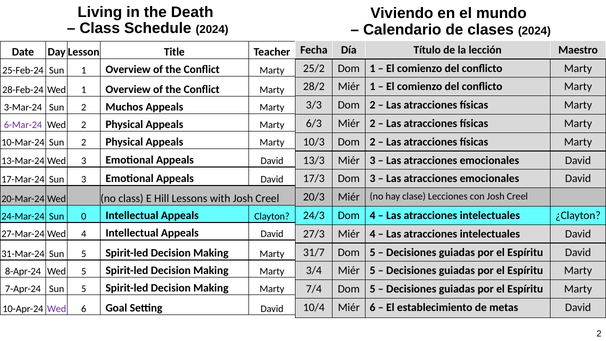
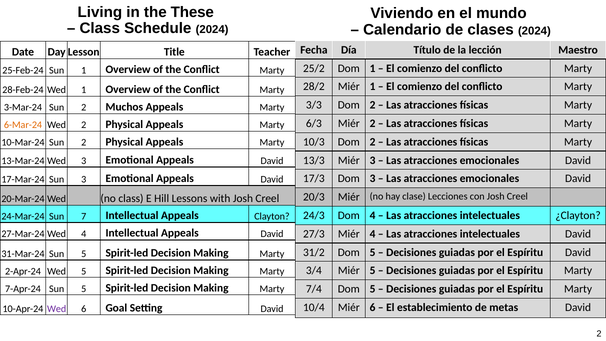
Death: Death -> These (192, 12)
6-Mar-24 colour: purple -> orange (23, 125)
0: 0 -> 7 (84, 216)
31/7: 31/7 -> 31/2 (314, 252)
8-Apr-24: 8-Apr-24 -> 2-Apr-24 (23, 271)
